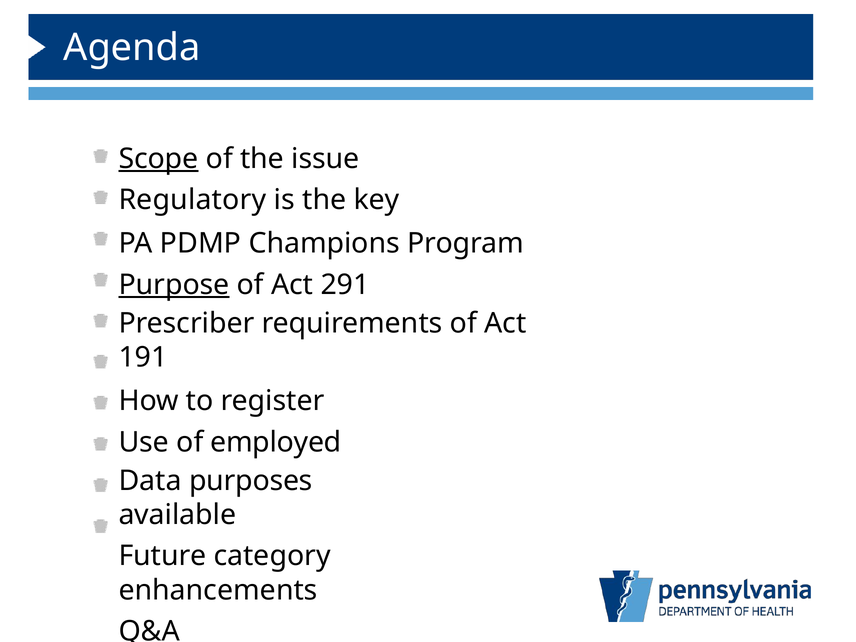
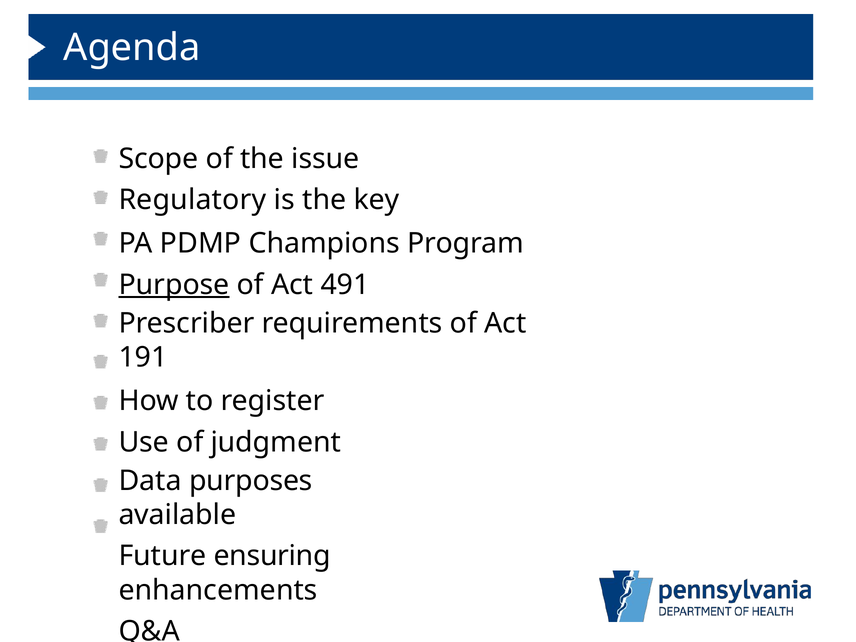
Scope underline: present -> none (159, 159)
291: 291 -> 491 (345, 285)
employed: employed -> judgment (276, 442)
category: category -> ensuring (272, 556)
